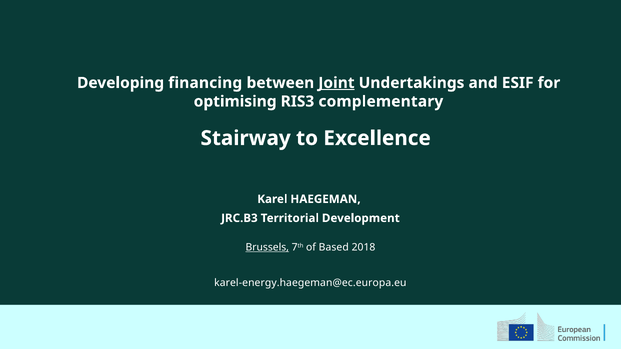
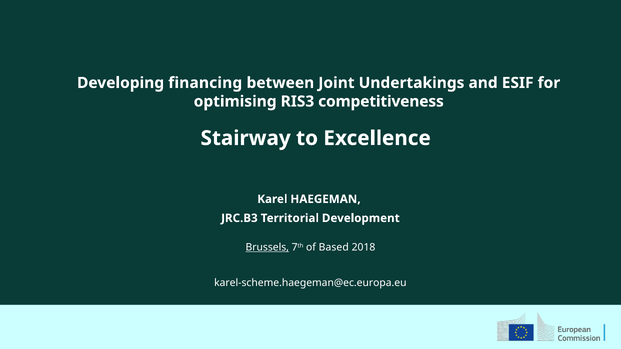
Joint underline: present -> none (336, 83)
complementary: complementary -> competitiveness (381, 102)
karel-energy.haegeman@ec.europa.eu: karel-energy.haegeman@ec.europa.eu -> karel-scheme.haegeman@ec.europa.eu (310, 283)
